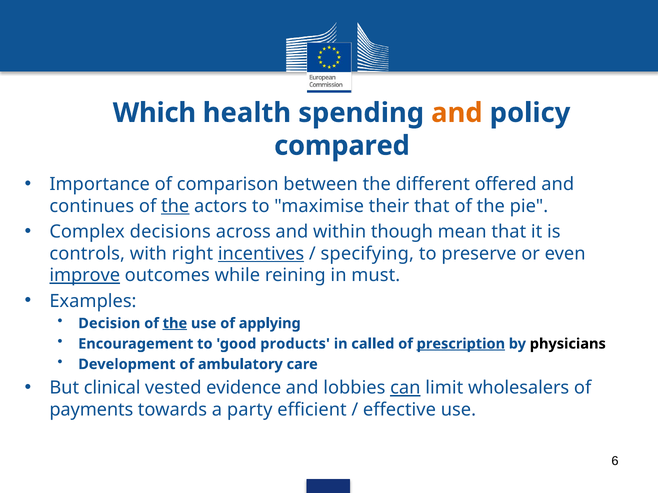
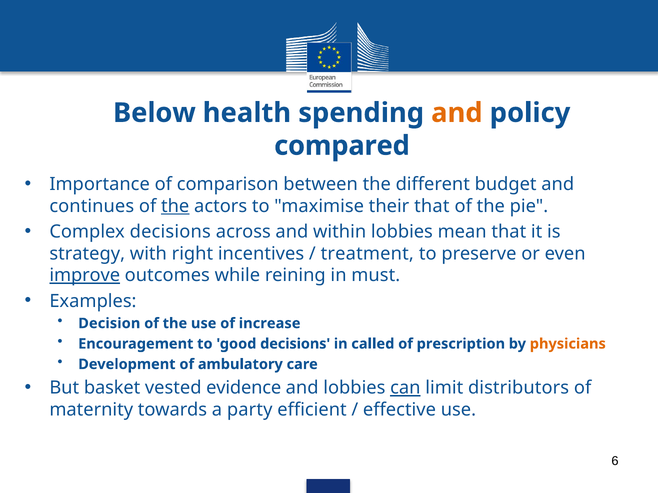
Which: Which -> Below (154, 113)
offered: offered -> budget (506, 184)
within though: though -> lobbies (402, 232)
controls: controls -> strategy (87, 254)
incentives underline: present -> none (261, 254)
specifying: specifying -> treatment (367, 254)
the underline: present -> none (175, 324)
applying: applying -> increase (270, 324)
good products: products -> decisions (295, 344)
prescription underline: present -> none (461, 344)
physicians colour: black -> orange (568, 344)
clinical: clinical -> basket (112, 388)
wholesalers: wholesalers -> distributors (519, 388)
payments: payments -> maternity (91, 410)
